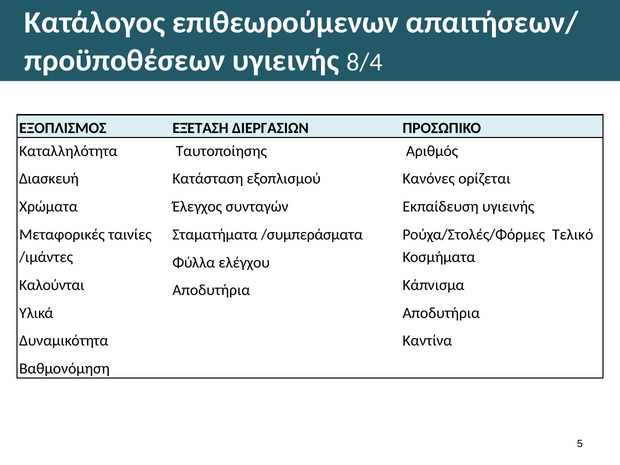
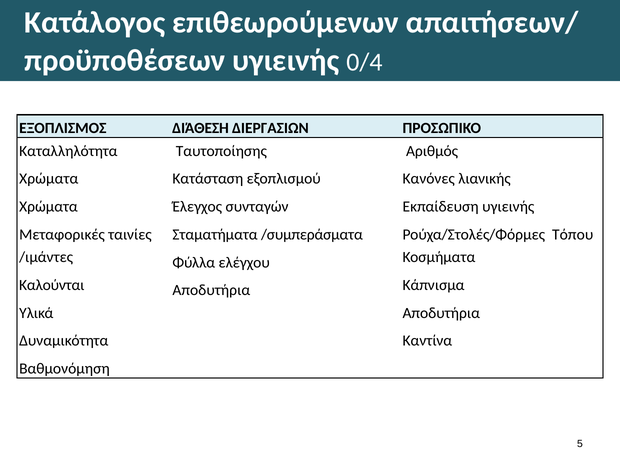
8/4: 8/4 -> 0/4 (364, 62)
ΕΞΈΤΑΣΗ: ΕΞΈΤΑΣΗ -> ΔΙΆΘΕΣΗ (201, 128)
Διασκευή: Διασκευή -> Χρώματα (49, 179)
ορίζεται: ορίζεται -> λιανικής (485, 179)
Τελικό: Τελικό -> Τόπου (573, 235)
